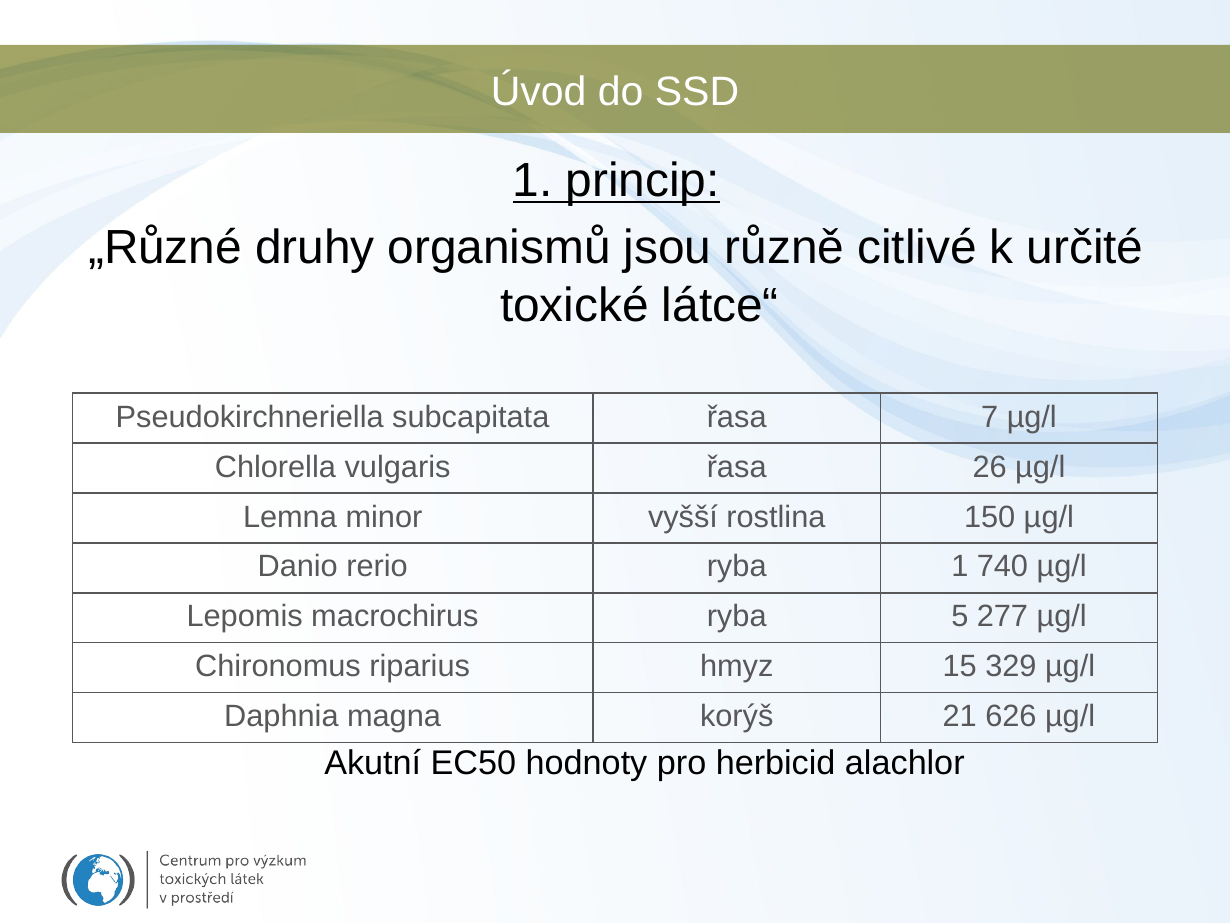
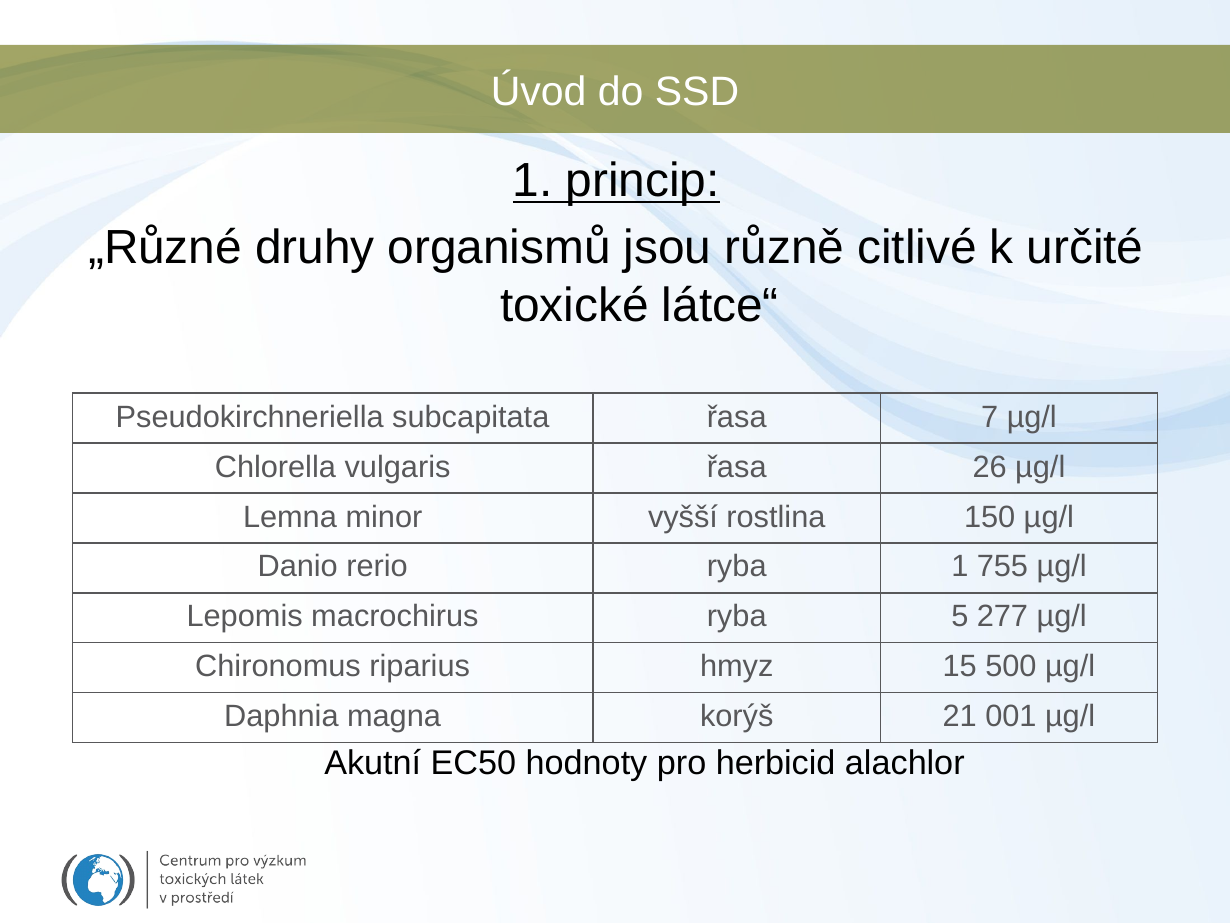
740: 740 -> 755 (1002, 567)
329: 329 -> 500 (1011, 666)
626: 626 -> 001 (1011, 716)
